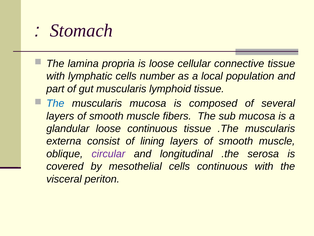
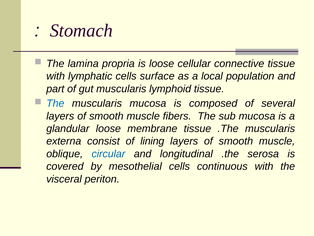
number: number -> surface (157, 76)
loose continuous: continuous -> membrane (152, 128)
circular colour: purple -> blue (108, 154)
